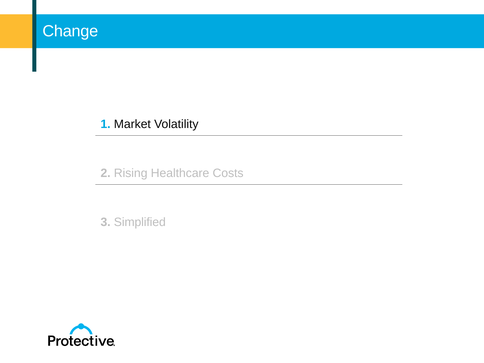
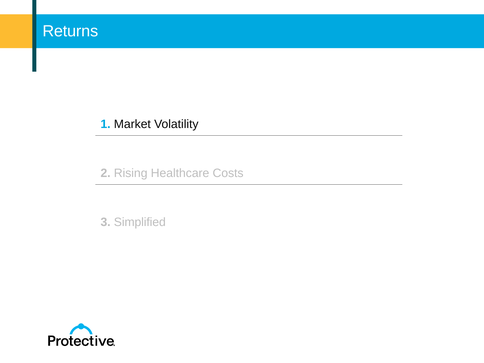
Change: Change -> Returns (70, 31)
